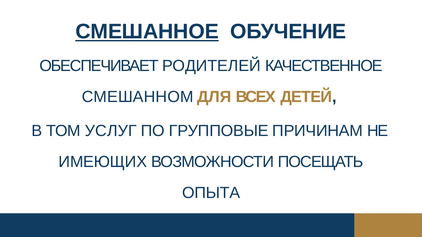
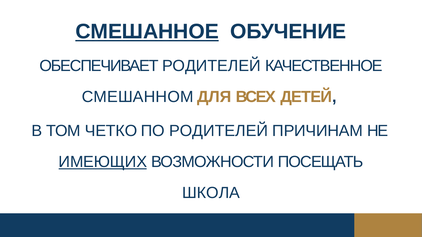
УСЛУГ: УСЛУГ -> ЧЕТКО (111, 131)
ПО ГРУППОВЫЕ: ГРУППОВЫЕ -> РОДИТЕЛЕЙ (219, 131)
ИМЕЮЩИХ underline: none -> present (103, 162)
ОПЫТА: ОПЫТА -> ШКОЛА (211, 193)
